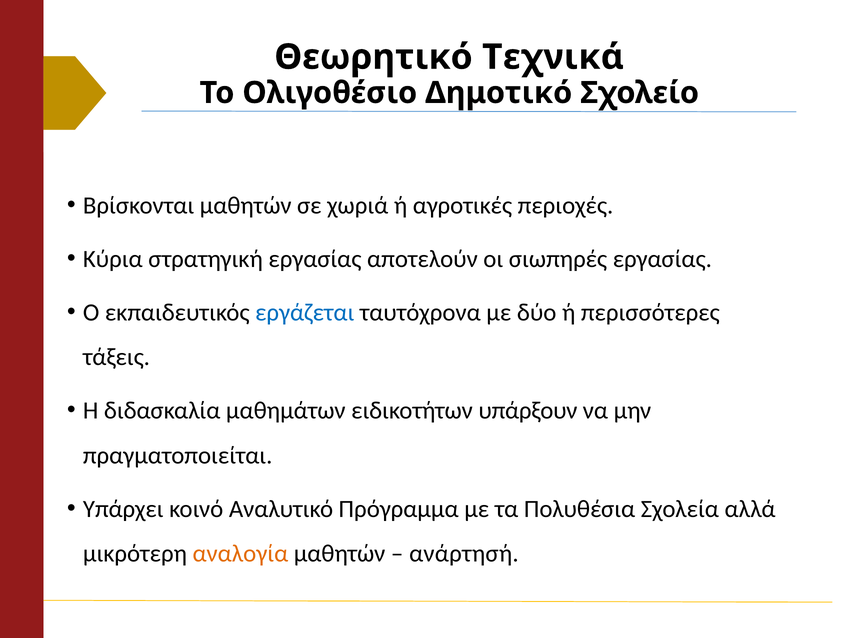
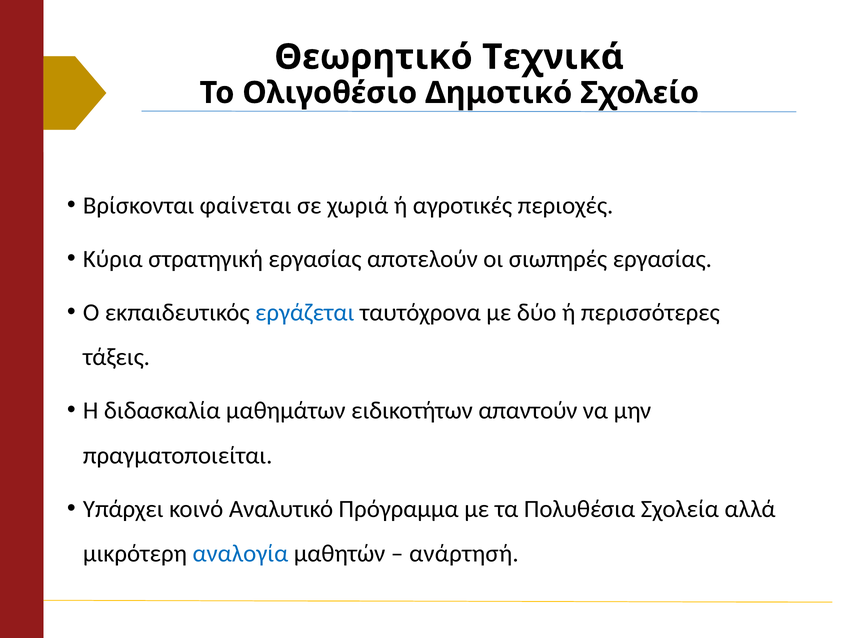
Βρίσκονται μαθητών: μαθητών -> φαίνεται (246, 206)
υπάρξουν: υπάρξουν -> απαντούν (528, 411)
αναλογία colour: orange -> blue (240, 554)
